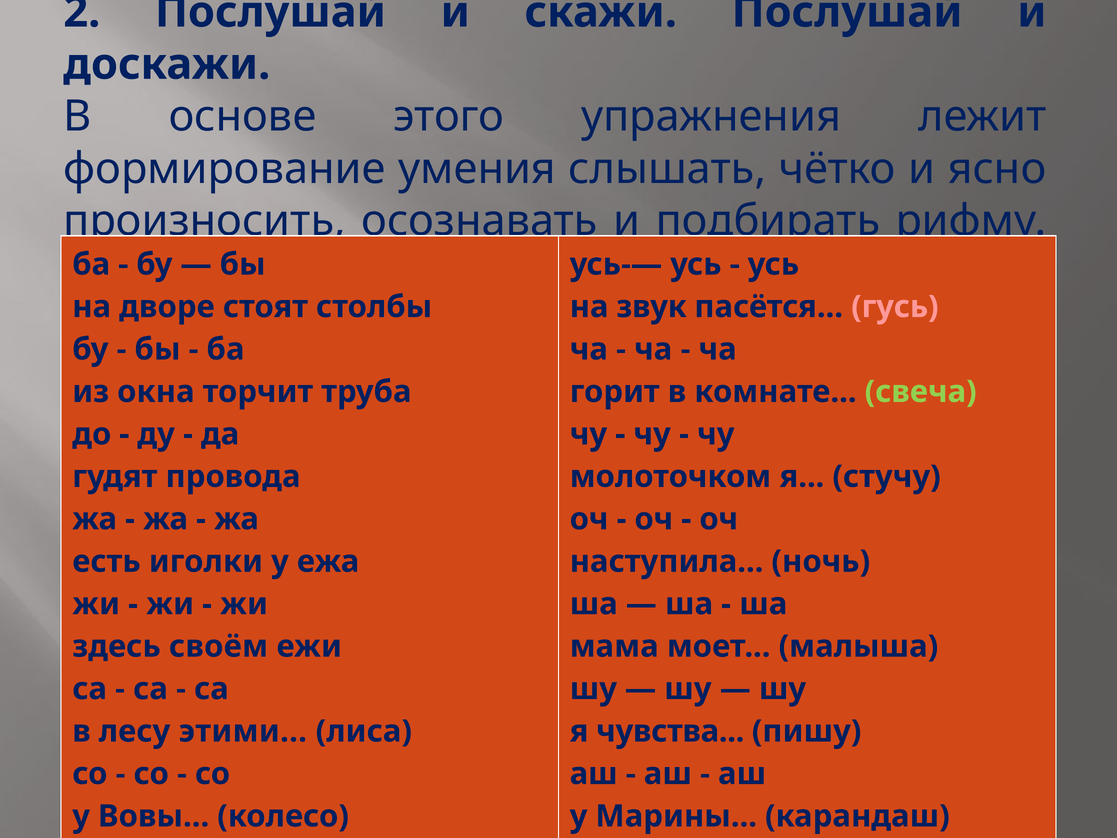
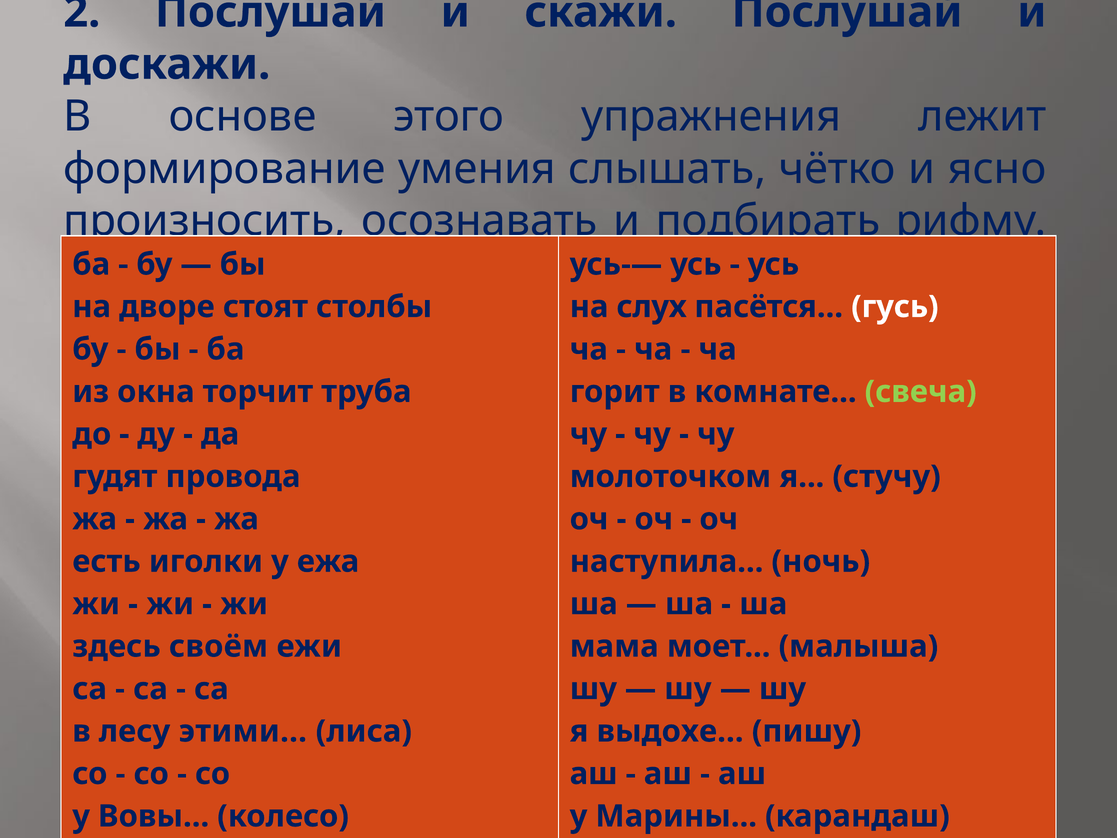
звук: звук -> слух (652, 307)
гусь colour: pink -> white (895, 307)
чувства: чувства -> выдохе (670, 731)
